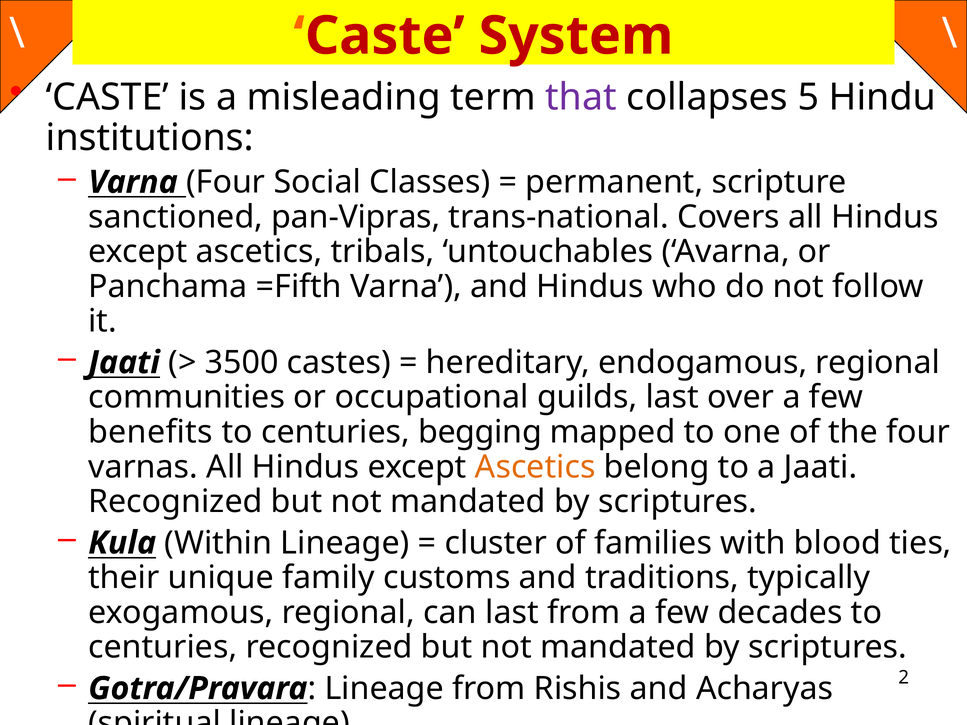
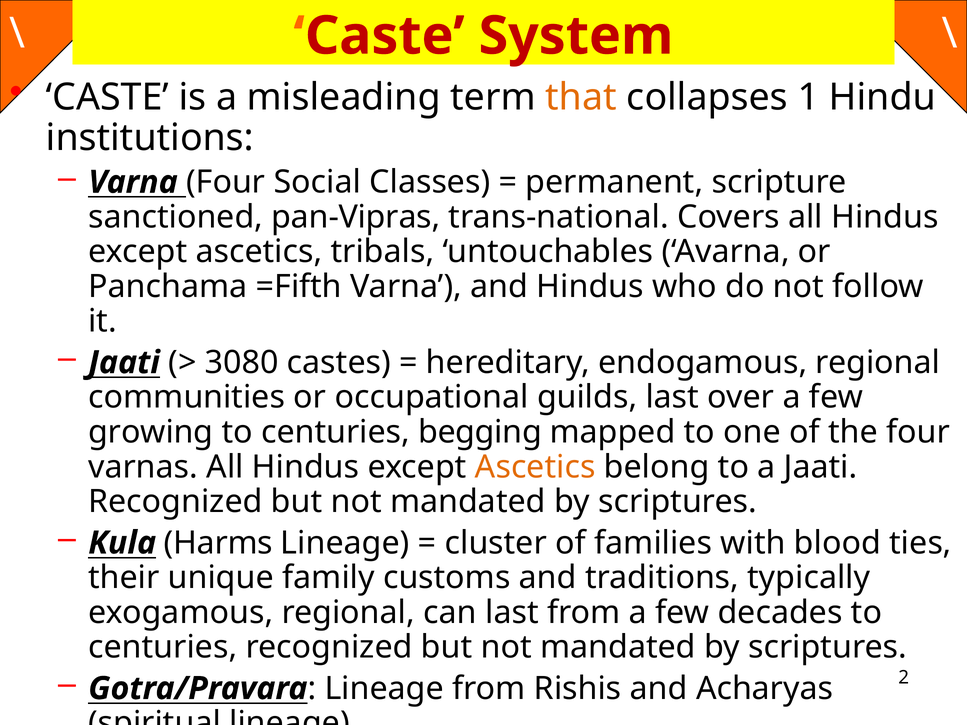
that colour: purple -> orange (581, 97)
5: 5 -> 1 (808, 97)
3500: 3500 -> 3080 (242, 363)
benefits: benefits -> growing (151, 432)
Within: Within -> Harms (218, 543)
